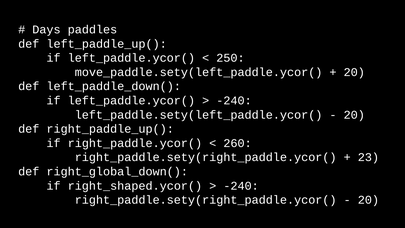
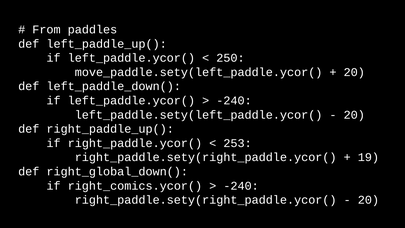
Days: Days -> From (46, 30)
260: 260 -> 253 (238, 143)
23: 23 -> 19 (368, 157)
right_shaped.ycor(: right_shaped.ycor( -> right_comics.ycor( (135, 186)
